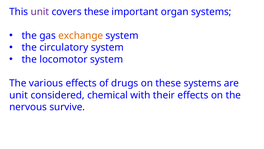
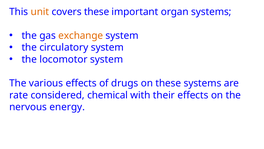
unit colour: purple -> orange (40, 12)
unit: unit -> rate (19, 95)
survive: survive -> energy (67, 107)
